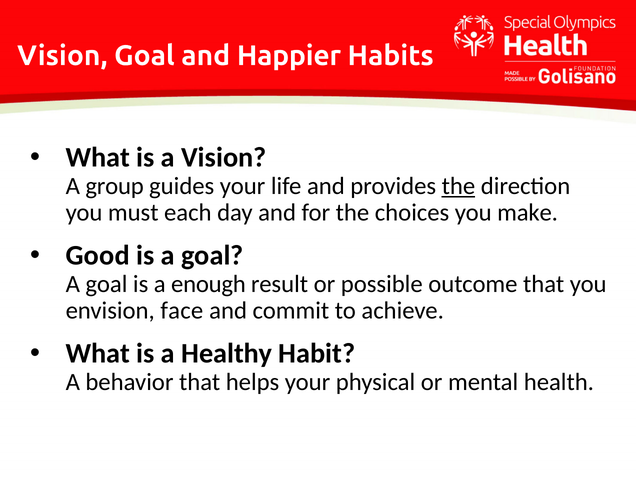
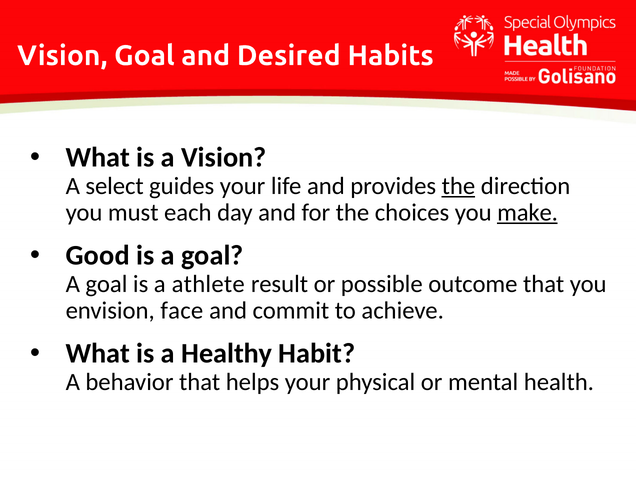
Happier: Happier -> Desired (289, 56)
group: group -> select (115, 186)
make underline: none -> present (528, 213)
enough: enough -> athlete (208, 284)
